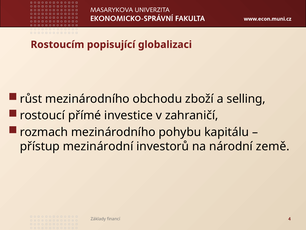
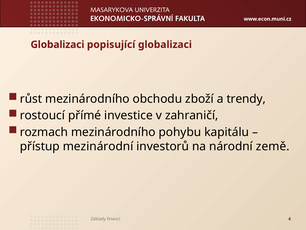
Rostoucím: Rostoucím -> Globalizaci (57, 44)
selling: selling -> trendy (246, 99)
